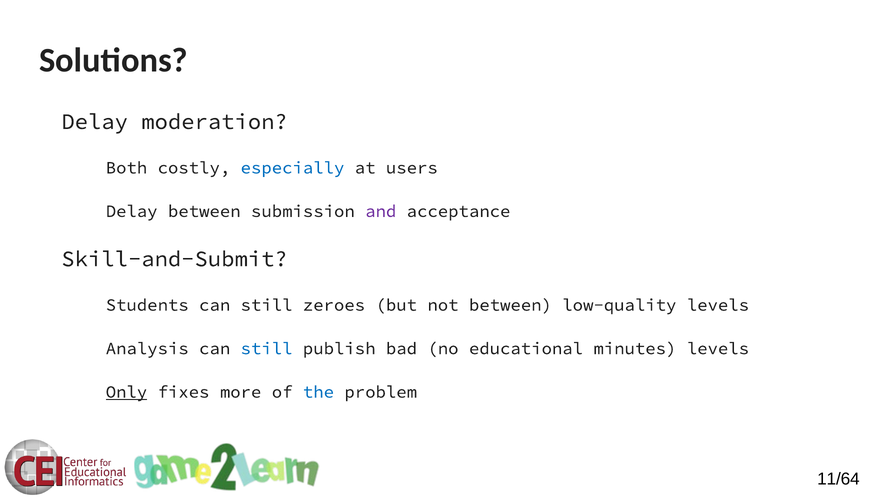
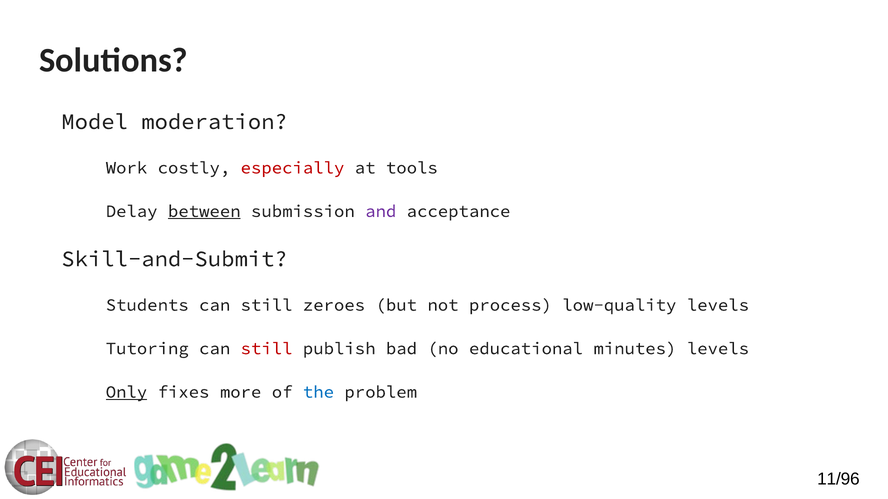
Delay: Delay -> Model (95, 122)
Both: Both -> Work (126, 168)
especially colour: blue -> red (292, 168)
users: users -> tools (412, 168)
between underline: none -> present (204, 211)
not between: between -> process (510, 305)
Analysis: Analysis -> Tutoring (147, 349)
still colour: blue -> red (267, 349)
11/64: 11/64 -> 11/96 (838, 480)
